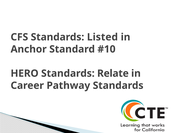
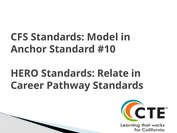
Listed: Listed -> Model (102, 37)
